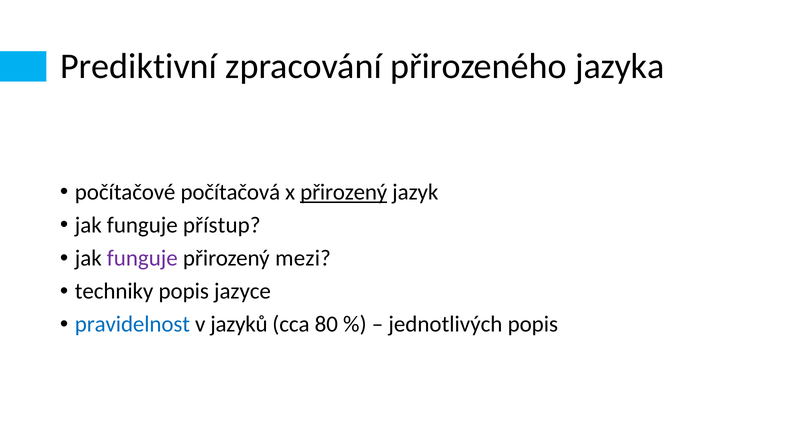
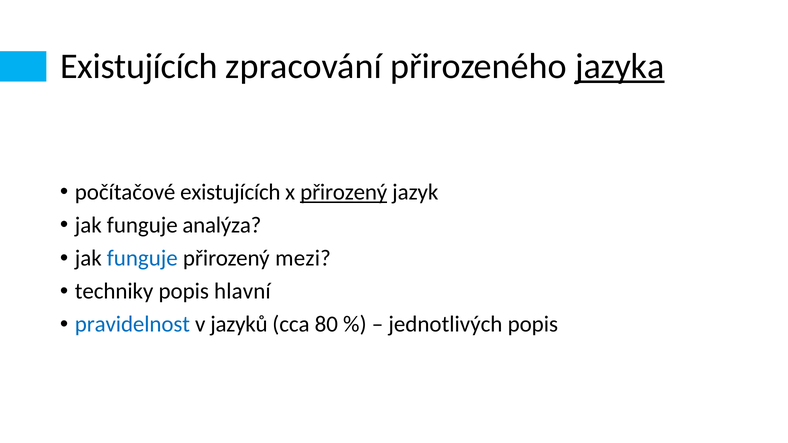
Prediktivní: Prediktivní -> Existujících (139, 66)
jazyka underline: none -> present (620, 66)
počítačové počítačová: počítačová -> existujících (230, 192)
přístup: přístup -> analýza (222, 225)
funguje colour: purple -> blue (142, 258)
jazyce: jazyce -> hlavní (242, 292)
